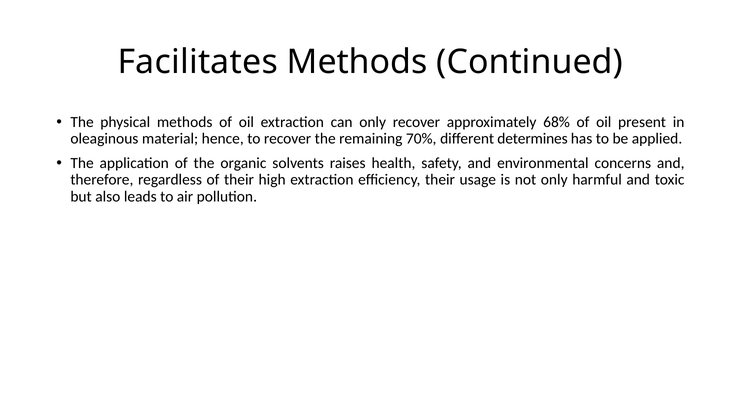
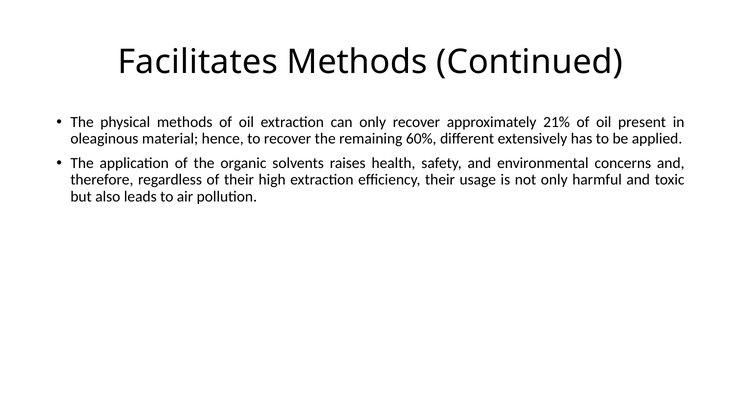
68%: 68% -> 21% (557, 122)
70%: 70% -> 60% (421, 139)
determines: determines -> extensively (532, 139)
